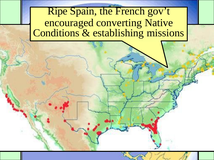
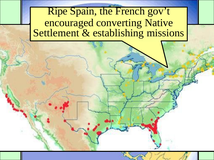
Conditions: Conditions -> Settlement (56, 33)
